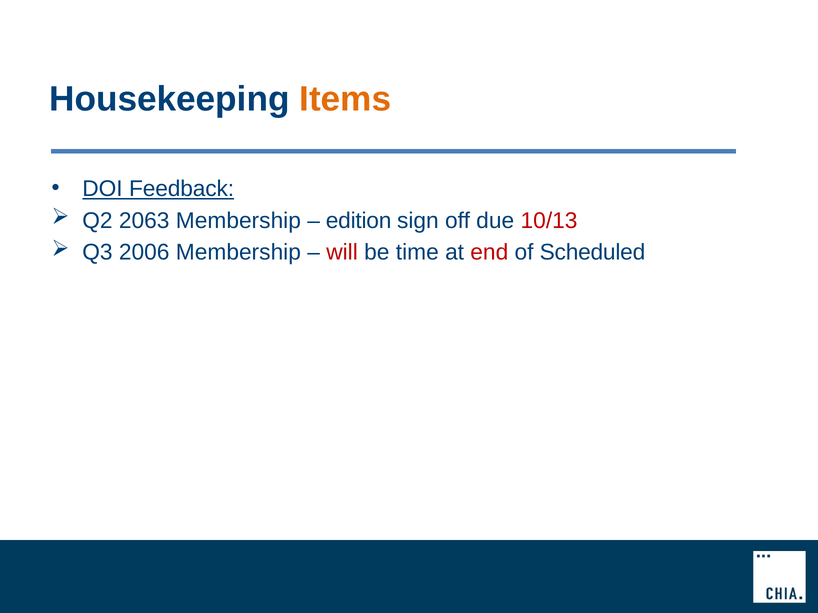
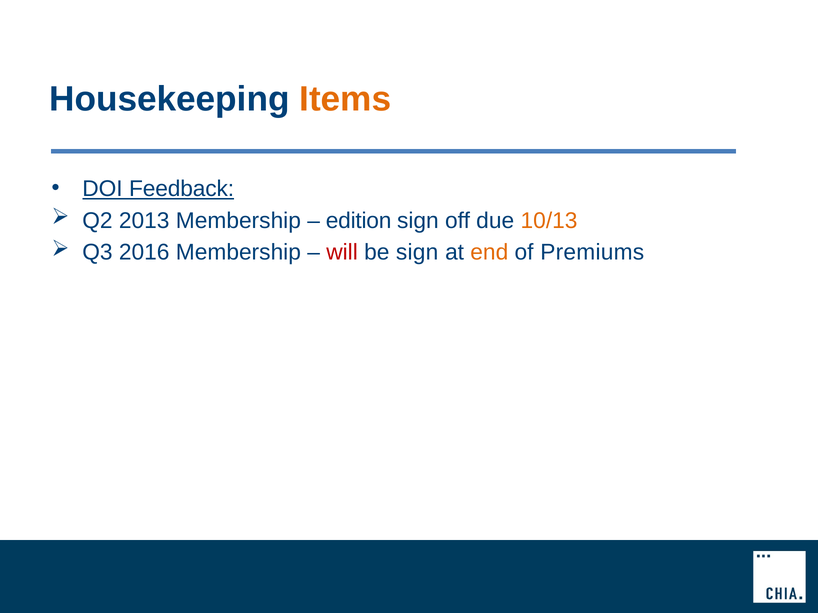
2063: 2063 -> 2013 (144, 221)
10/13 colour: red -> orange (549, 221)
2006: 2006 -> 2016 (144, 253)
be time: time -> sign (417, 253)
end colour: red -> orange (489, 253)
Scheduled: Scheduled -> Premiums (592, 253)
